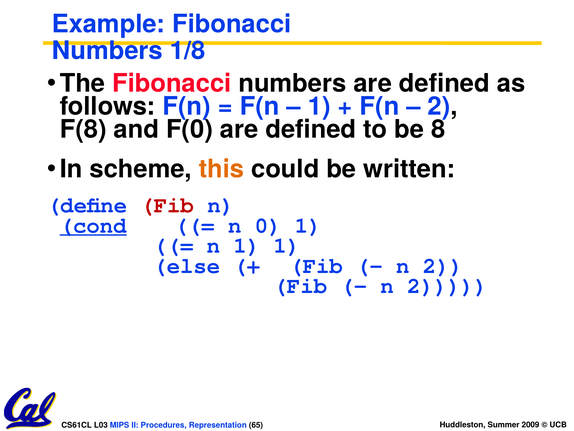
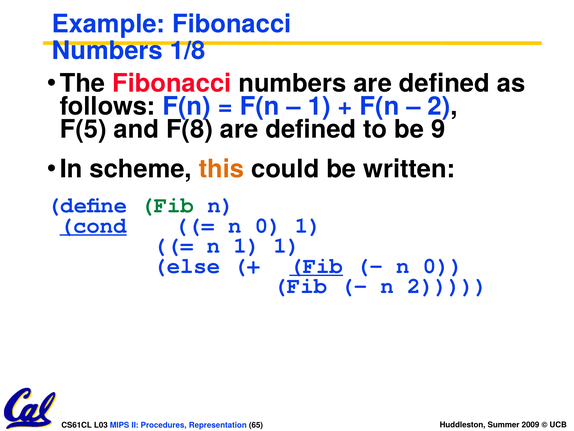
F(8: F(8 -> F(5 (83, 129)
F(0: F(0 -> F(8 (189, 129)
8: 8 -> 9 (438, 129)
Fib colour: red -> green (167, 205)
Fib underline: none -> present (316, 265)
2: 2 -> 0 (443, 265)
